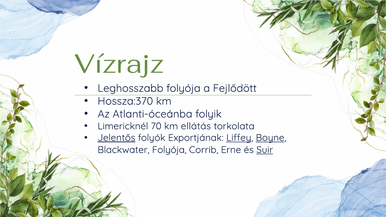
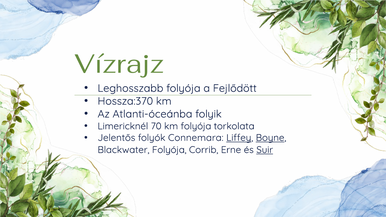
km ellátás: ellátás -> folyója (196, 126)
Jelentős underline: present -> none (116, 138)
Exportjának: Exportjának -> Connemara (196, 138)
